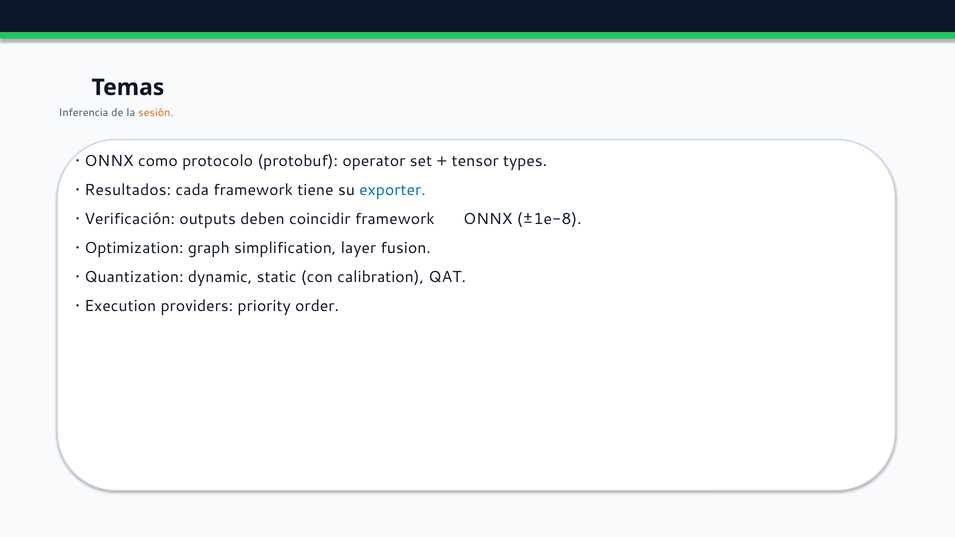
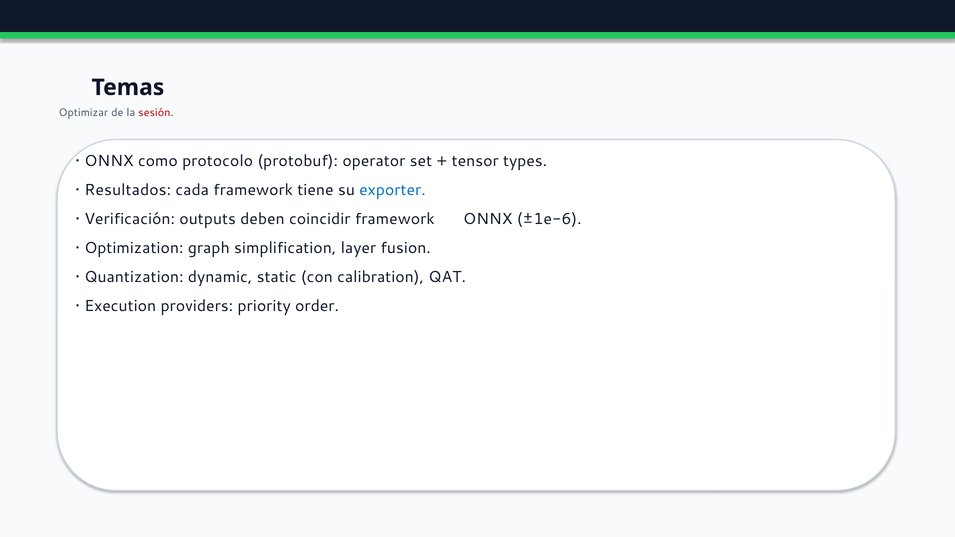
Inferencia: Inferencia -> Optimizar (83, 113)
sesión colour: orange -> red (156, 113)
±1e-8: ±1e-8 -> ±1e-6 (549, 219)
